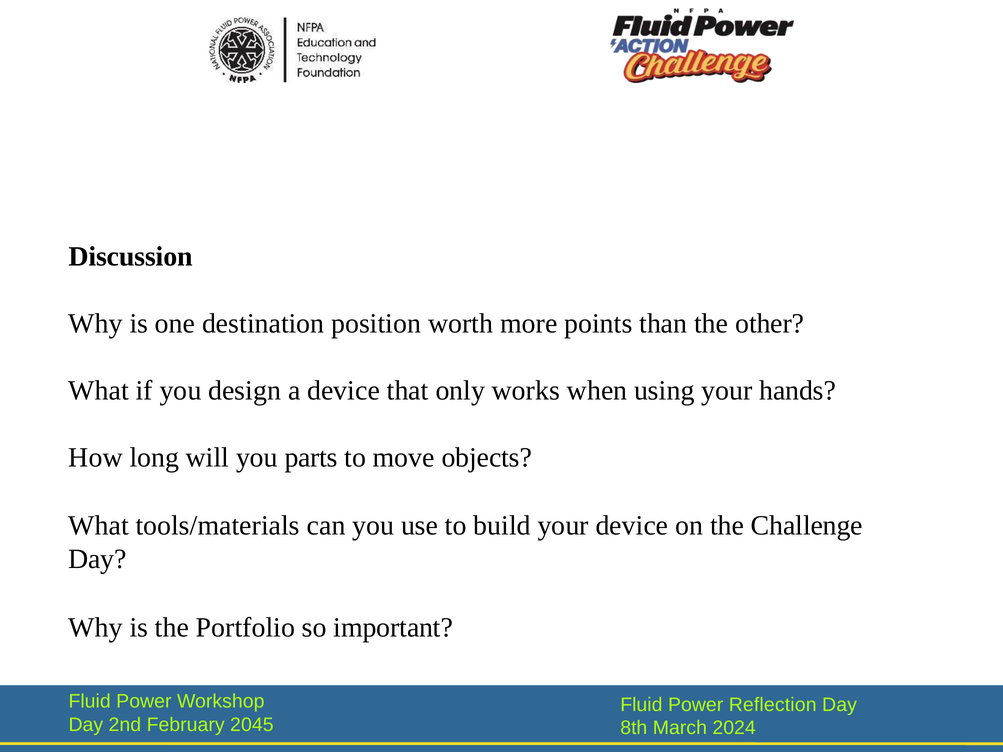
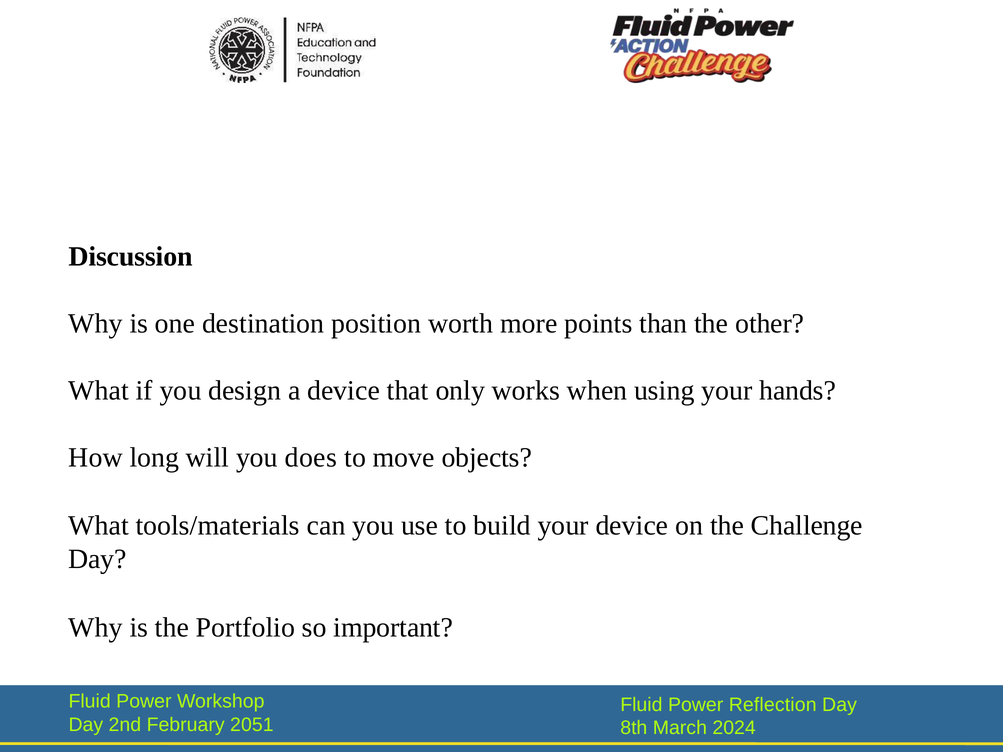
parts: parts -> does (311, 458)
2045: 2045 -> 2051 (252, 725)
